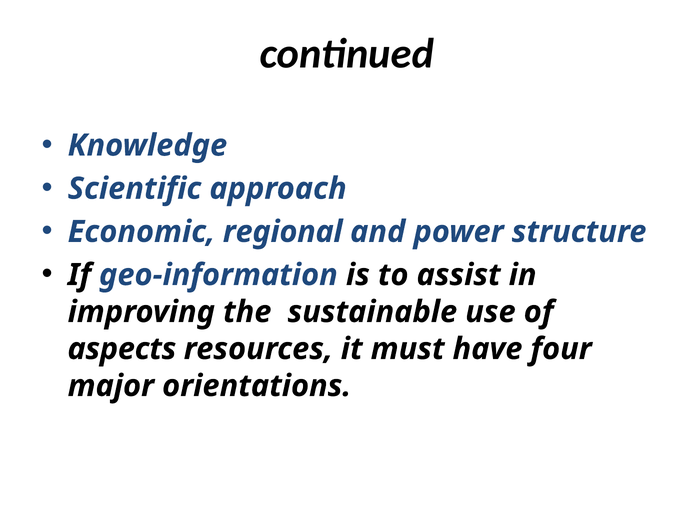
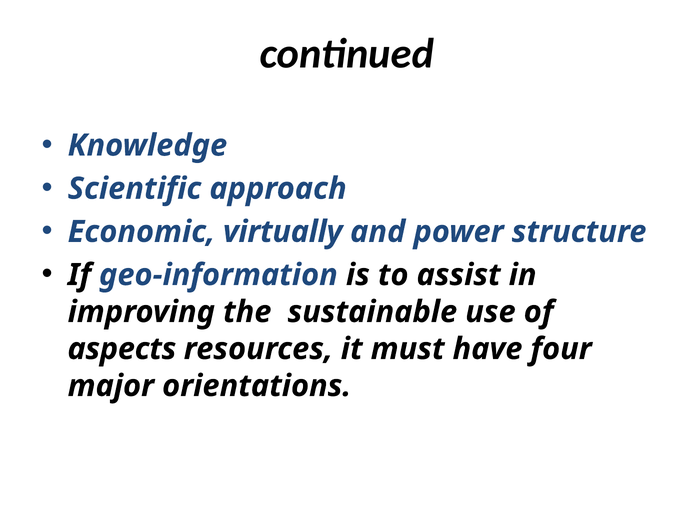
regional: regional -> virtually (283, 232)
